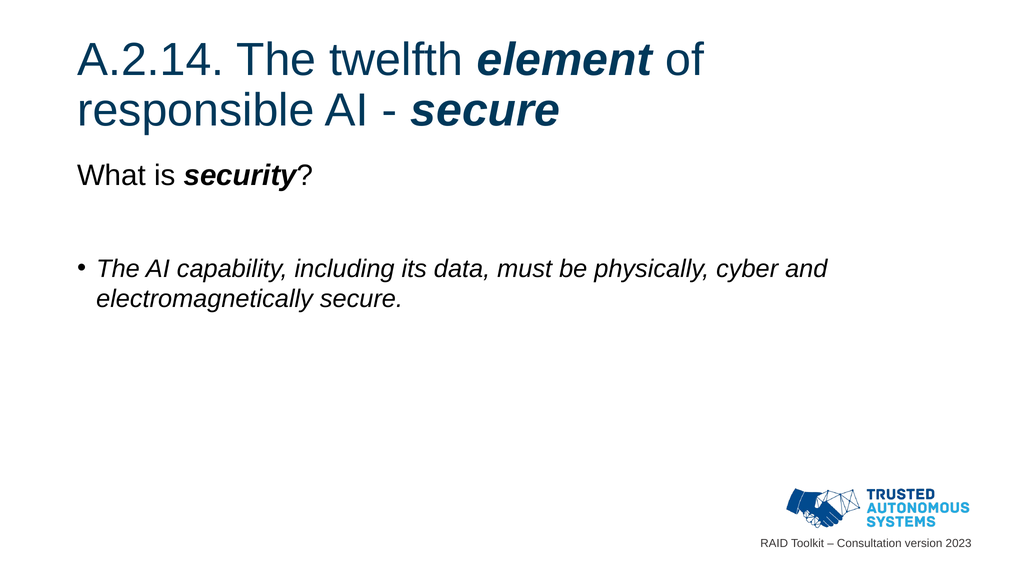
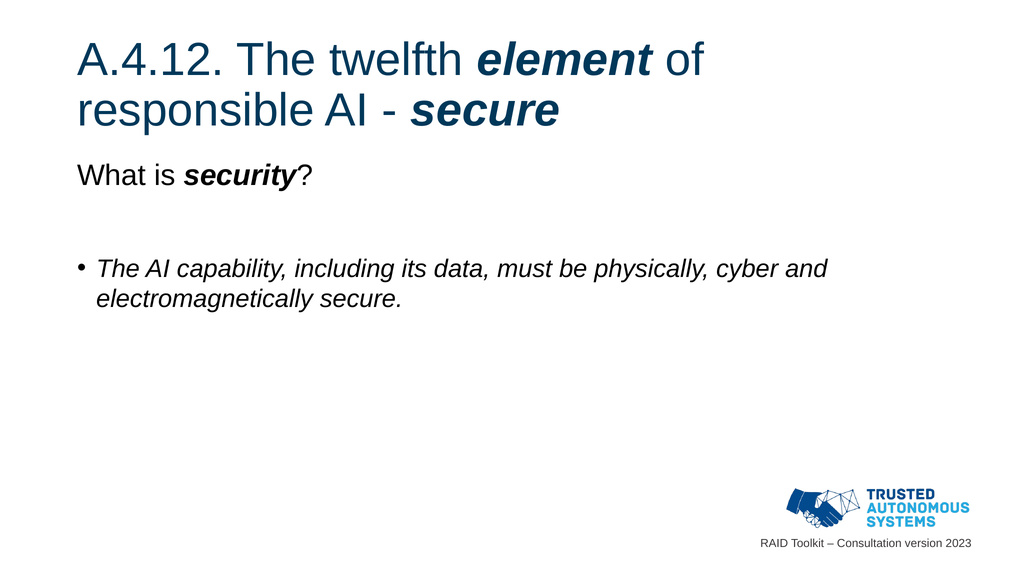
A.2.14: A.2.14 -> A.4.12 (151, 60)
